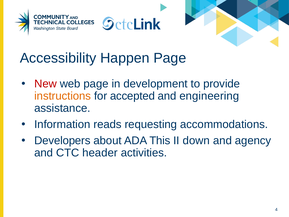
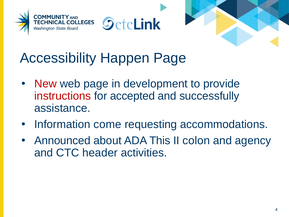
instructions colour: orange -> red (63, 96)
engineering: engineering -> successfully (209, 96)
reads: reads -> come (107, 124)
Developers: Developers -> Announced (62, 140)
down: down -> colon (196, 140)
